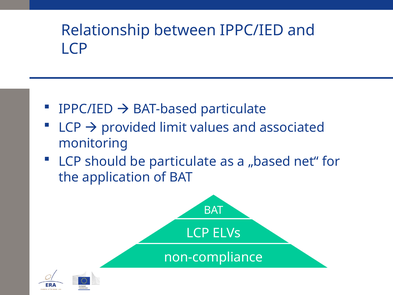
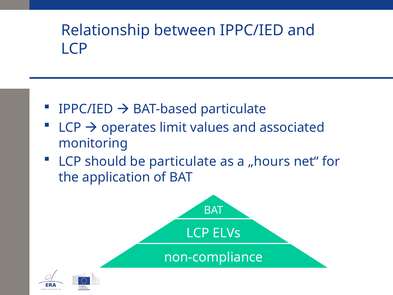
provided: provided -> operates (129, 127)
„based: „based -> „hours (269, 161)
